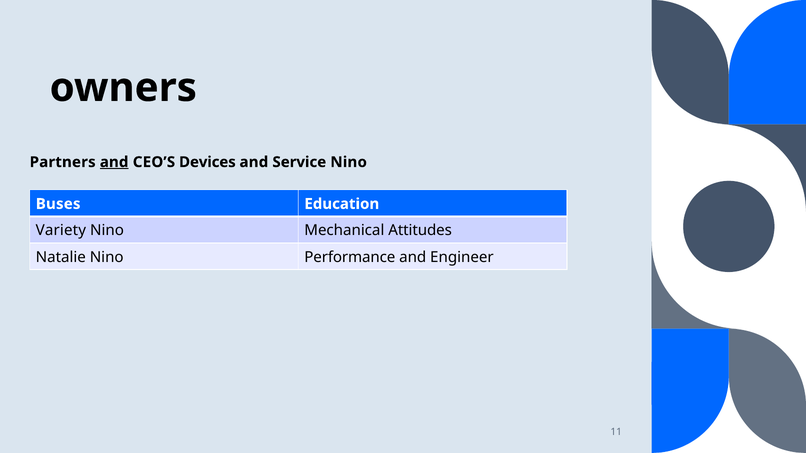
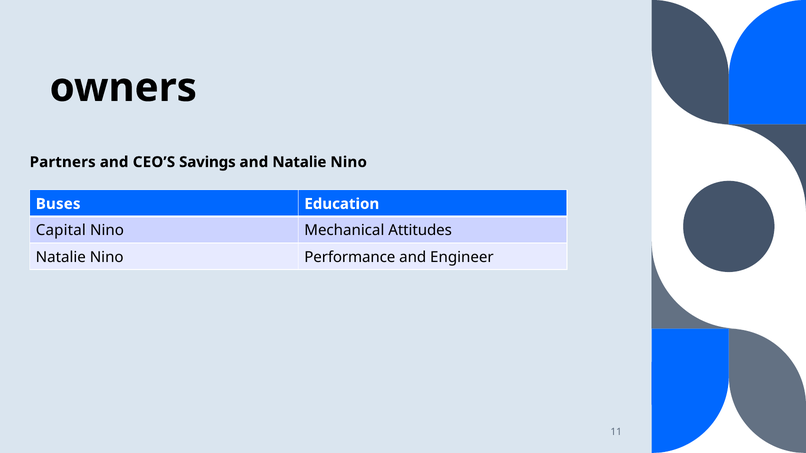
and underline: present -> none (114, 162)
Devices: Devices -> Savings (207, 162)
and Service: Service -> Natalie (299, 162)
Variety: Variety -> Capital (61, 231)
